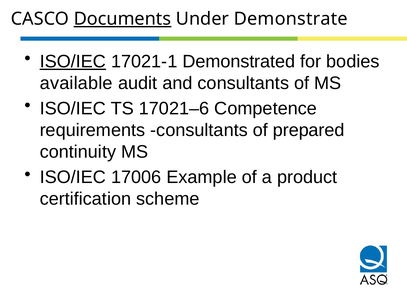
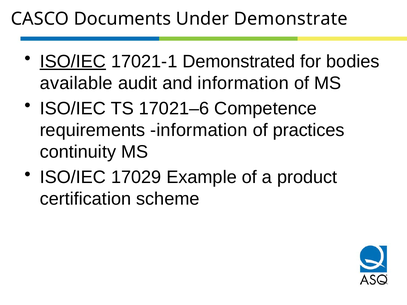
Documents underline: present -> none (122, 19)
and consultants: consultants -> information (243, 83)
requirements consultants: consultants -> information (199, 130)
prepared: prepared -> practices (309, 130)
17006: 17006 -> 17029 (136, 177)
